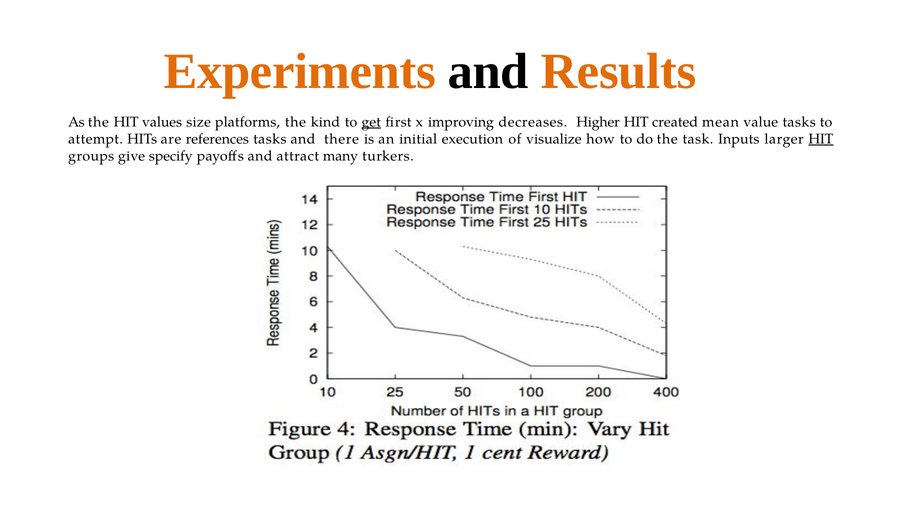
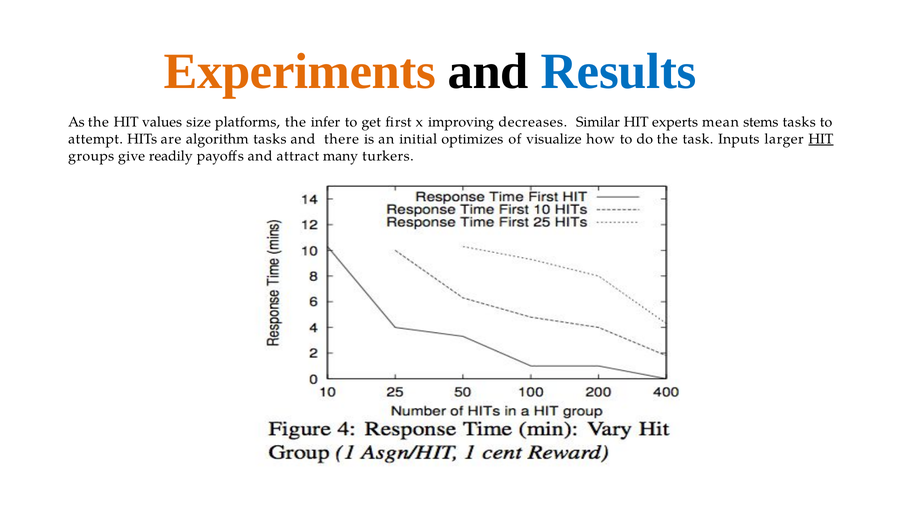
Results colour: orange -> blue (618, 72)
kind: kind -> infer (326, 122)
get underline: present -> none (371, 122)
Higher: Higher -> Similar (598, 122)
created: created -> experts (675, 122)
value: value -> stems (761, 122)
references: references -> algorithm (217, 139)
execution: execution -> optimizes (472, 139)
specify: specify -> readily (171, 156)
